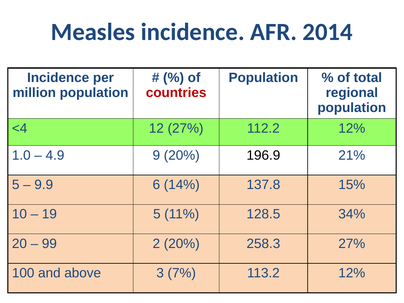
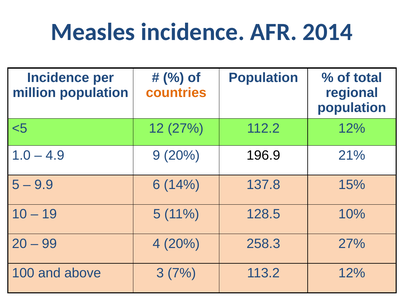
countries colour: red -> orange (176, 93)
<4: <4 -> <5 (20, 128)
34%: 34% -> 10% (352, 214)
2: 2 -> 4 (156, 244)
